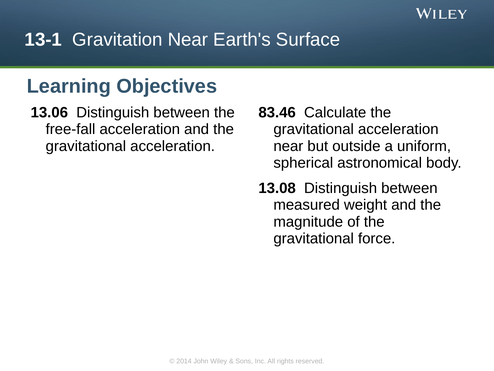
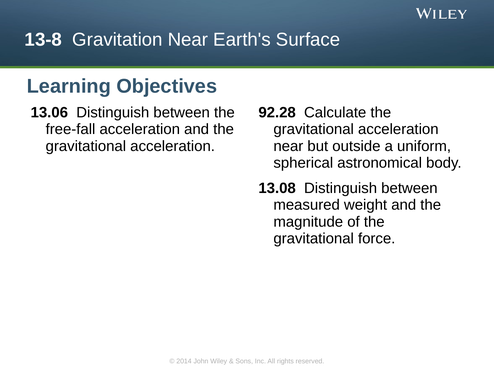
13-1: 13-1 -> 13-8 (43, 40)
83.46: 83.46 -> 92.28 (277, 113)
